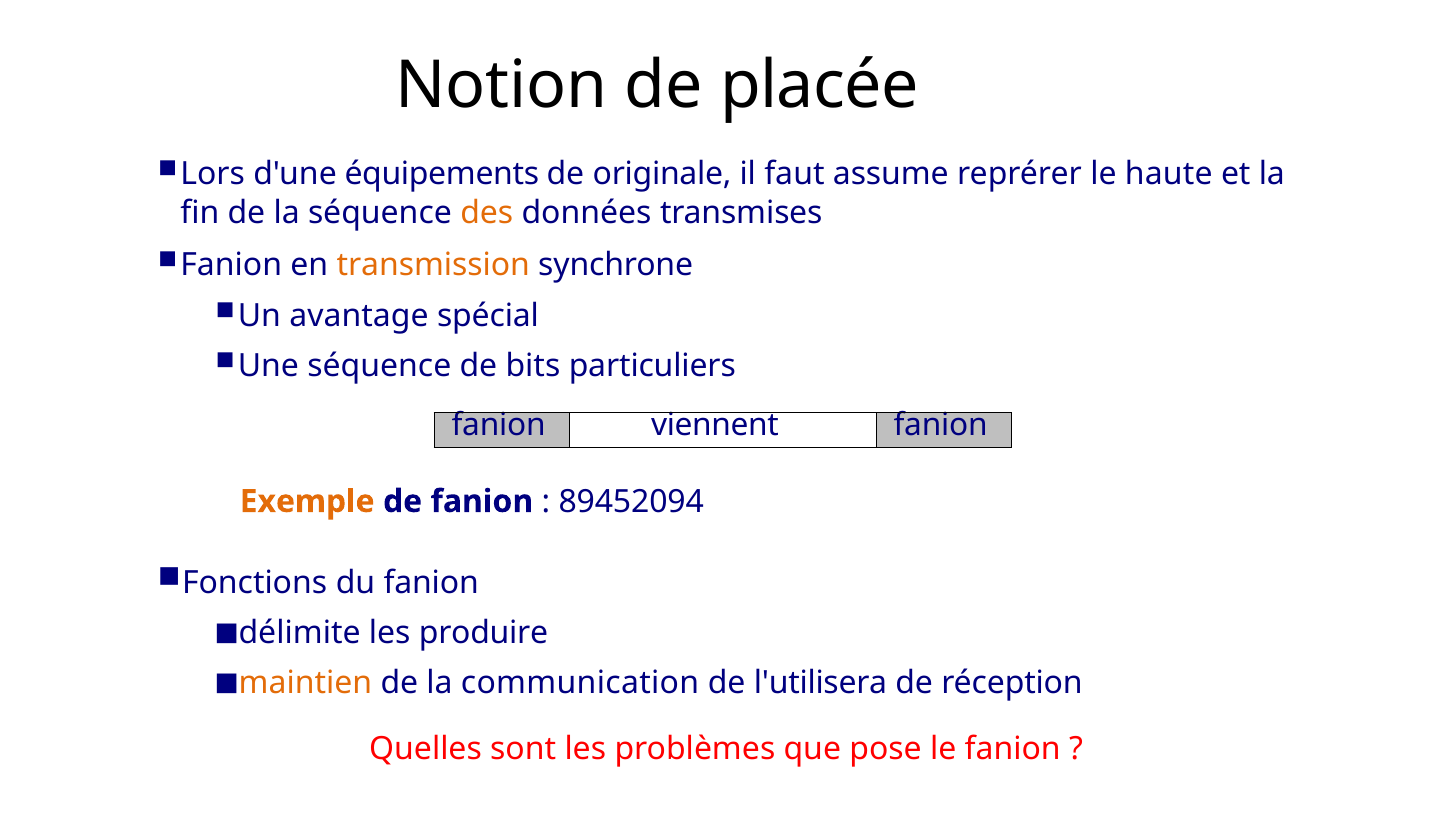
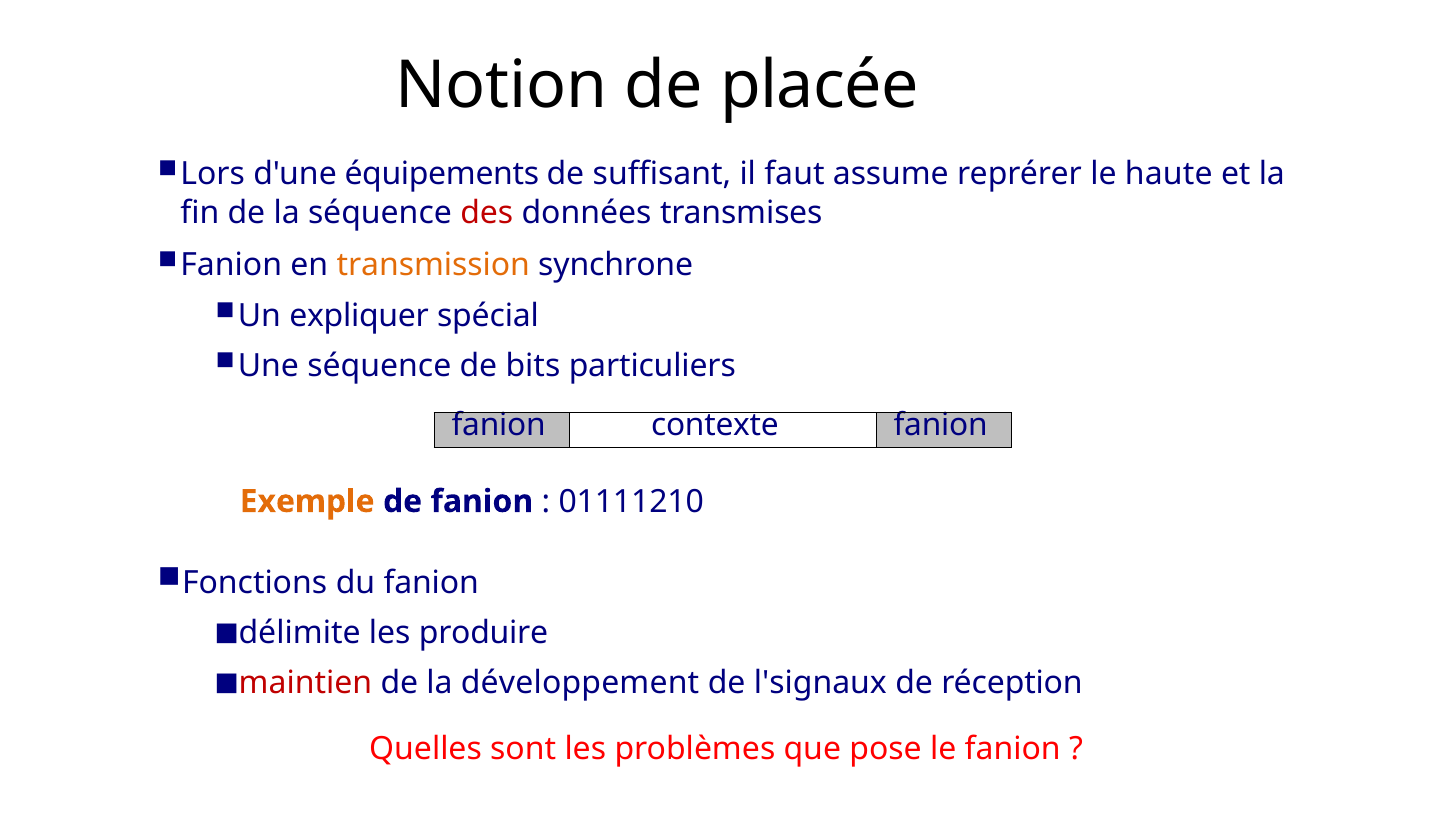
originale: originale -> suffisant (662, 174)
des colour: orange -> red (487, 213)
avantage: avantage -> expliquer (359, 316)
viennent: viennent -> contexte (715, 425)
89452094: 89452094 -> 01111210 (631, 501)
maintien colour: orange -> red (305, 683)
communication: communication -> développement (580, 683)
l'utilisera: l'utilisera -> l'signaux (820, 683)
